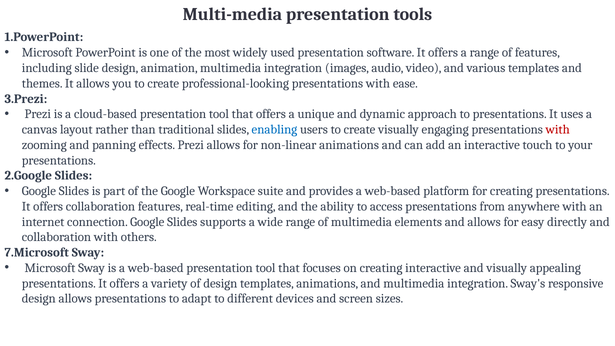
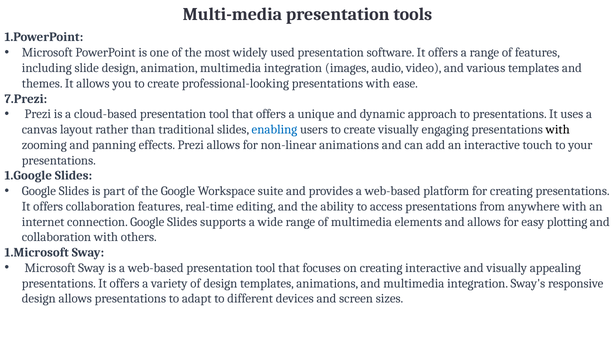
3.Prezi: 3.Prezi -> 7.Prezi (26, 99)
with colour: red -> black (558, 130)
2.Google: 2.Google -> 1.Google (28, 176)
directly: directly -> plotting (567, 222)
7.Microsoft: 7.Microsoft -> 1.Microsoft (37, 253)
